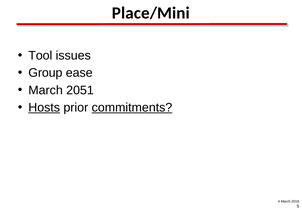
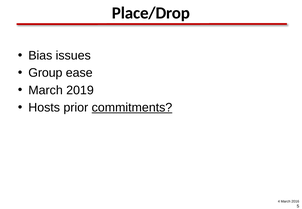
Place/Mini: Place/Mini -> Place/Drop (151, 13)
Tool: Tool -> Bias (40, 56)
2051: 2051 -> 2019 (80, 90)
Hosts underline: present -> none (44, 108)
